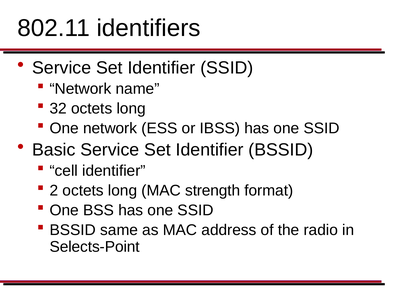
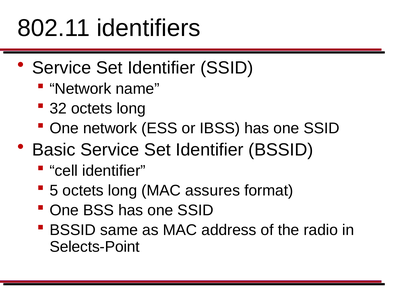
2: 2 -> 5 (54, 191)
strength: strength -> assures (213, 191)
